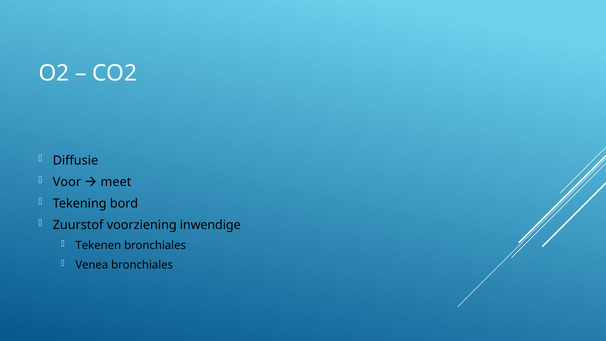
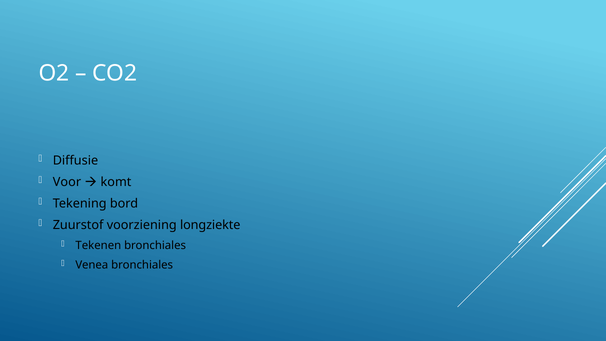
meet: meet -> komt (116, 182)
inwendige: inwendige -> longziekte (210, 225)
